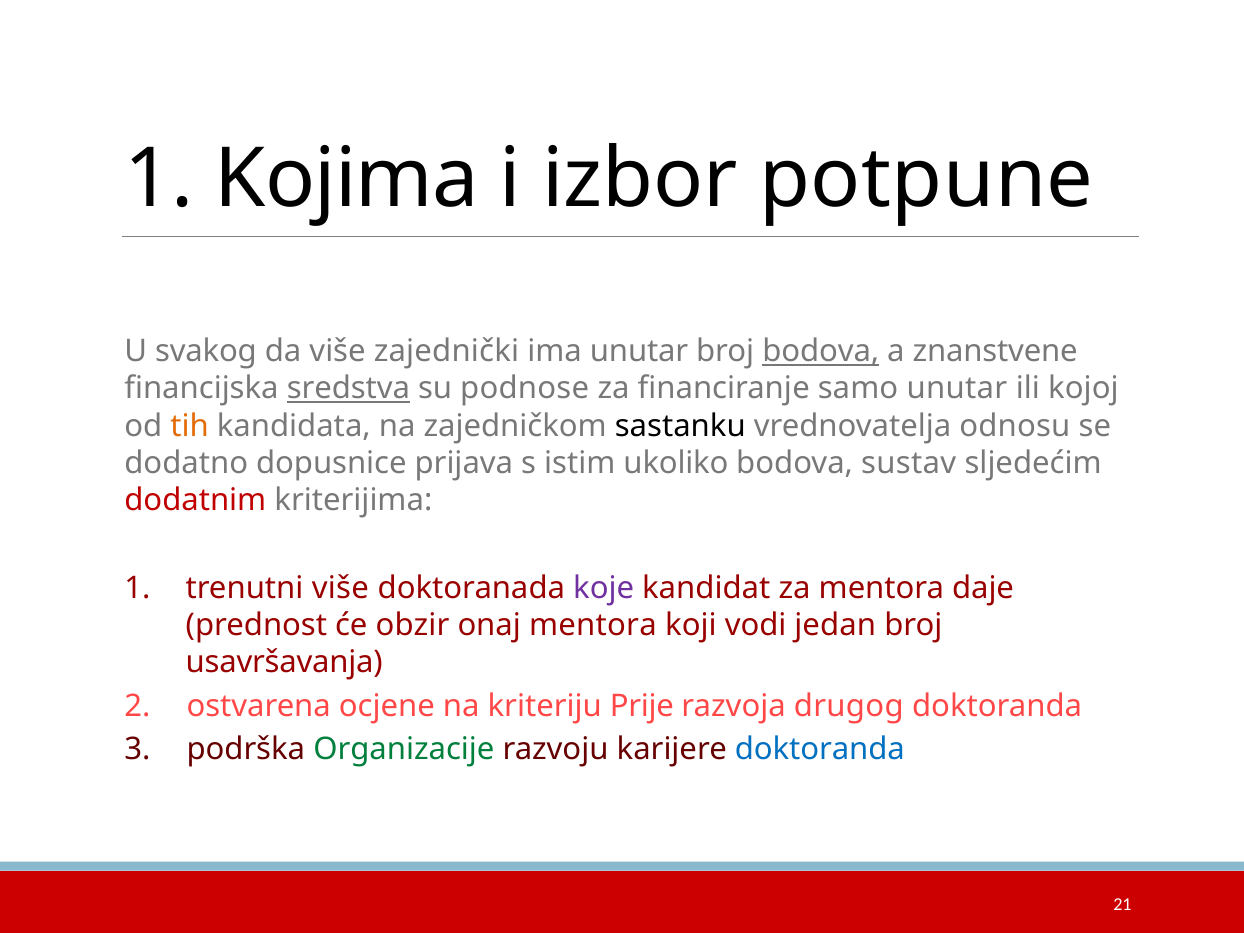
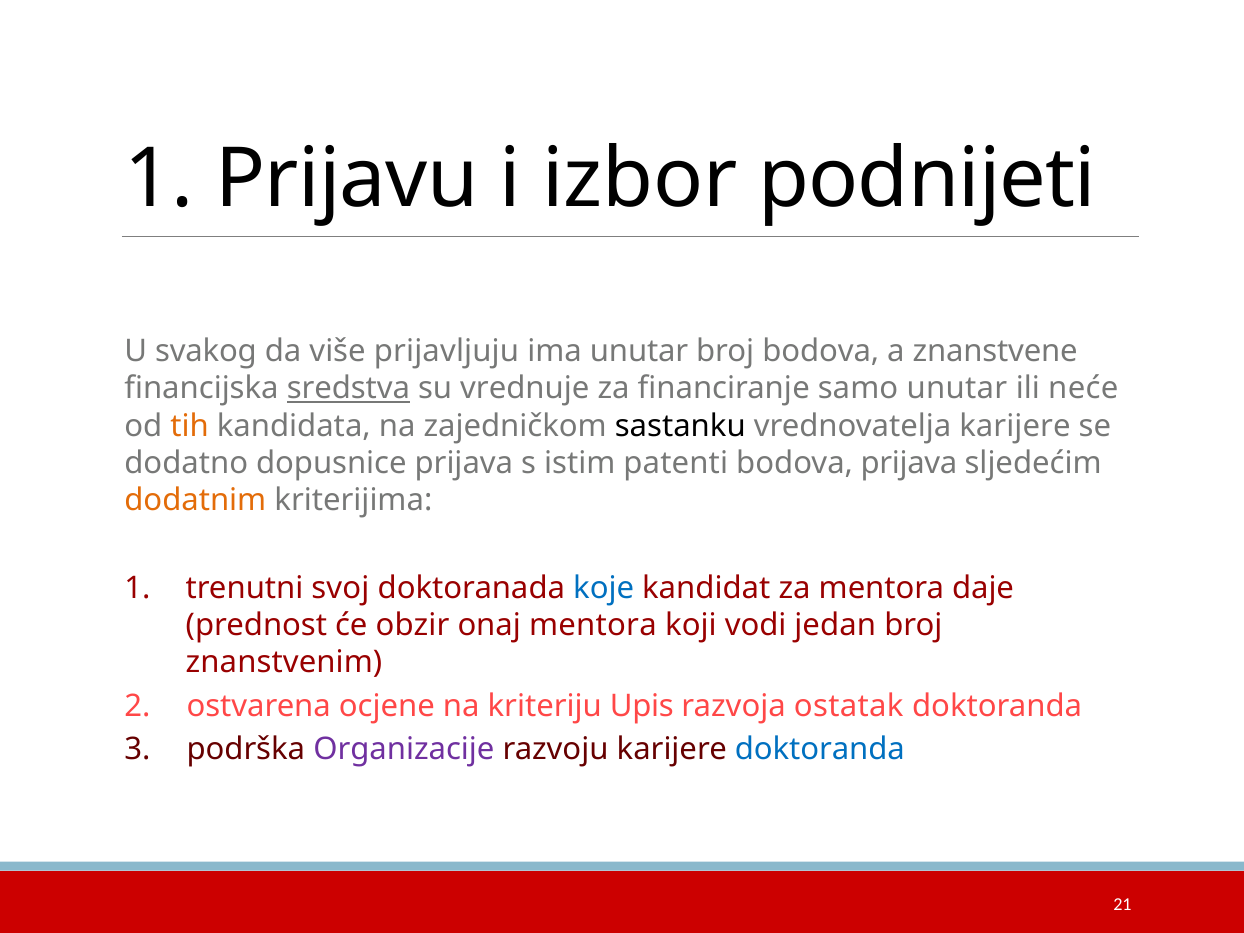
Kojima: Kojima -> Prijavu (347, 180)
potpune: potpune -> podnijeti (927, 180)
zajednički: zajednički -> prijavljuju (446, 351)
bodova underline: present -> none (821, 351)
podnose: podnose -> vrednuje (525, 389)
kojoj: kojoj -> neće (1083, 389)
vrednovatelja odnosu: odnosu -> karijere (1015, 426)
ukoliko: ukoliko -> patenti (676, 463)
bodova sustav: sustav -> prijava (909, 463)
dodatnim colour: red -> orange (195, 501)
trenutni više: više -> svoj (340, 588)
koje colour: purple -> blue (604, 588)
usavršavanja: usavršavanja -> znanstvenim (284, 662)
Prije: Prije -> Upis (642, 706)
drugog: drugog -> ostatak (849, 706)
Organizacije colour: green -> purple (404, 749)
